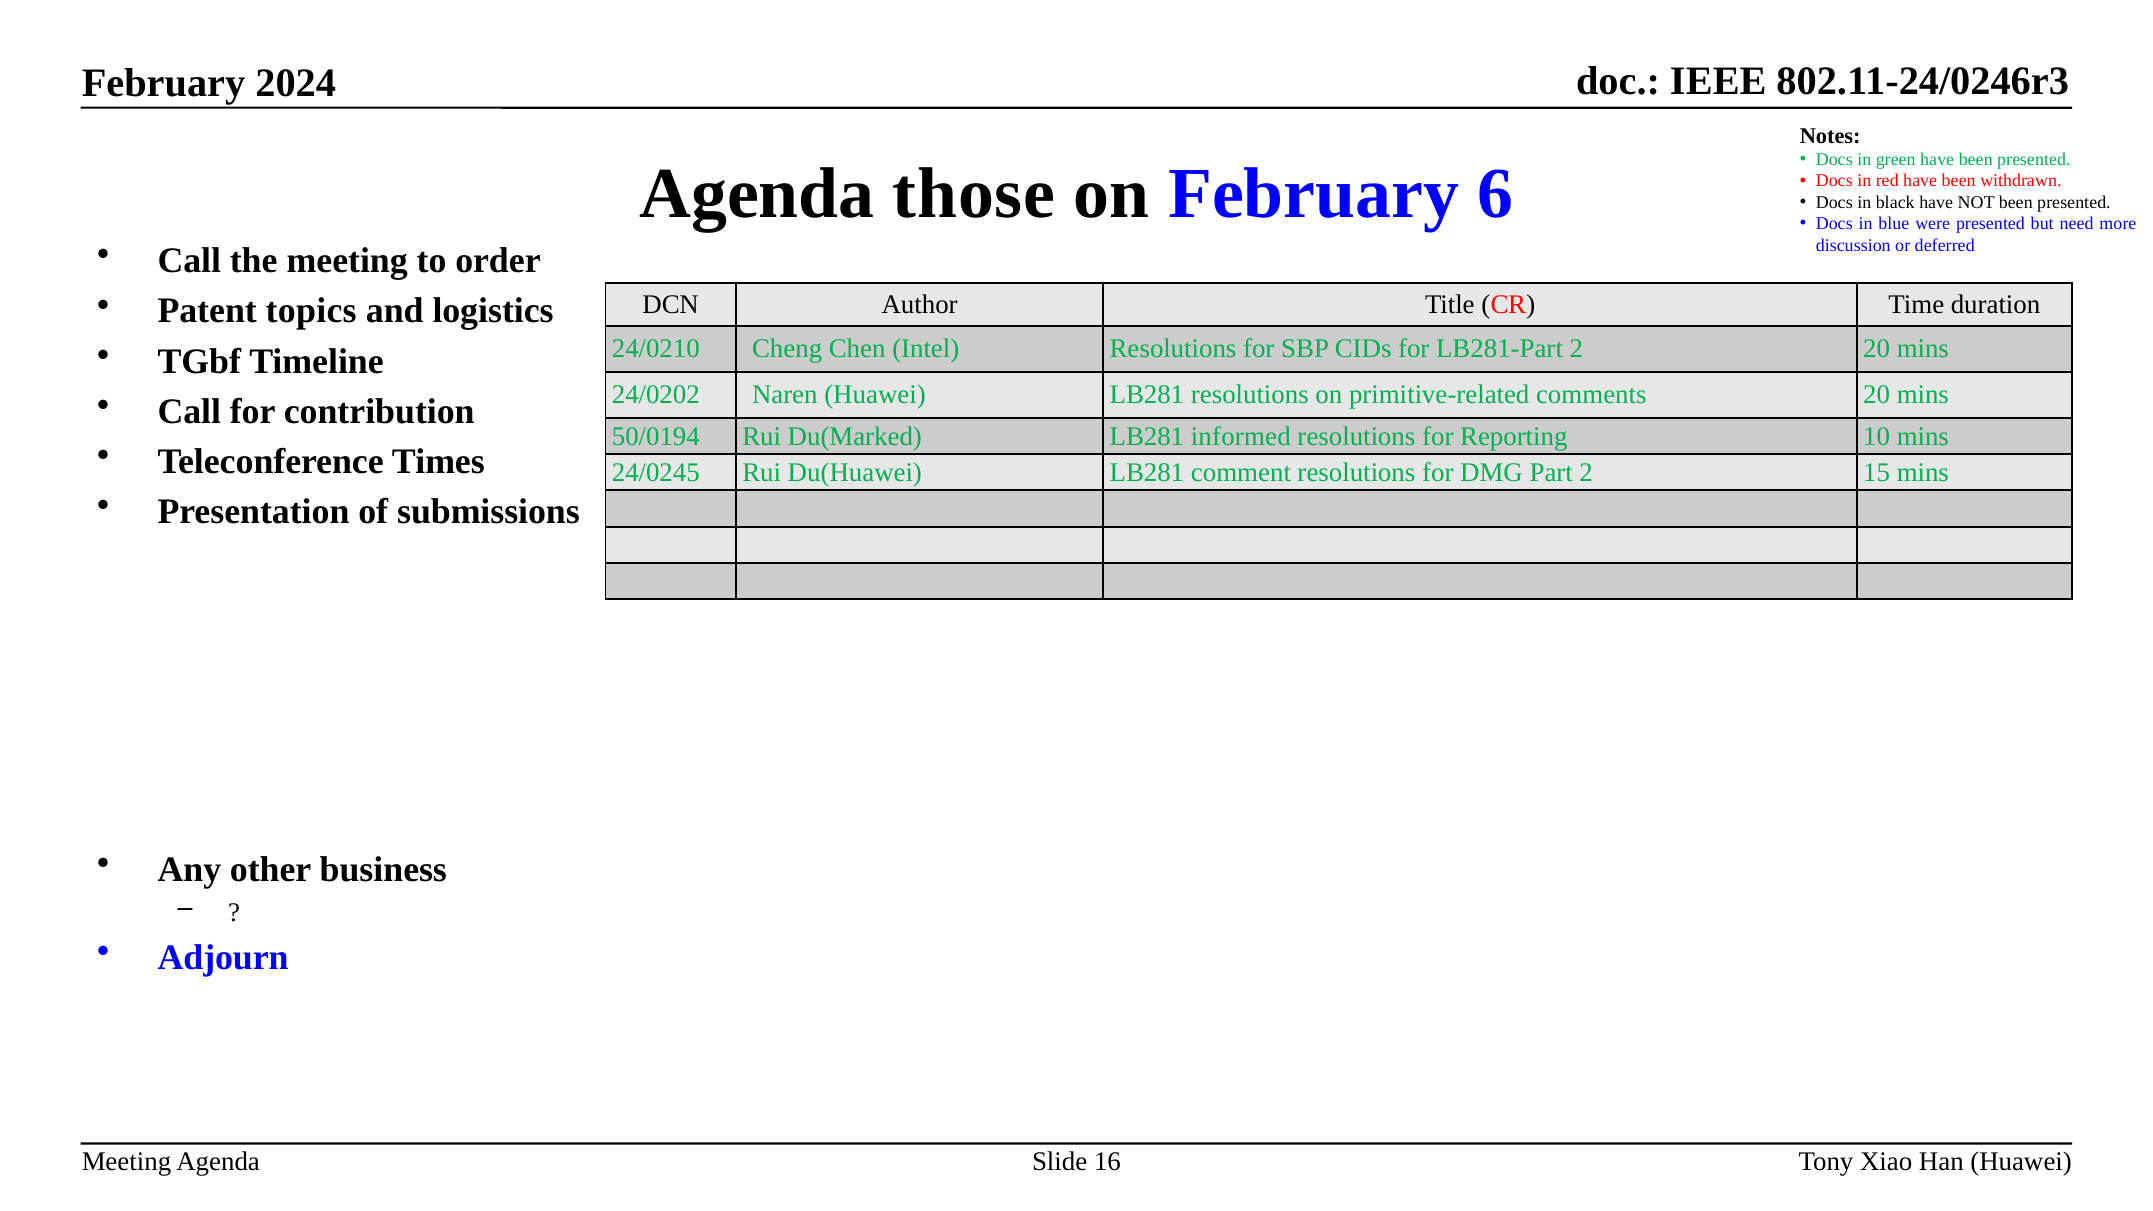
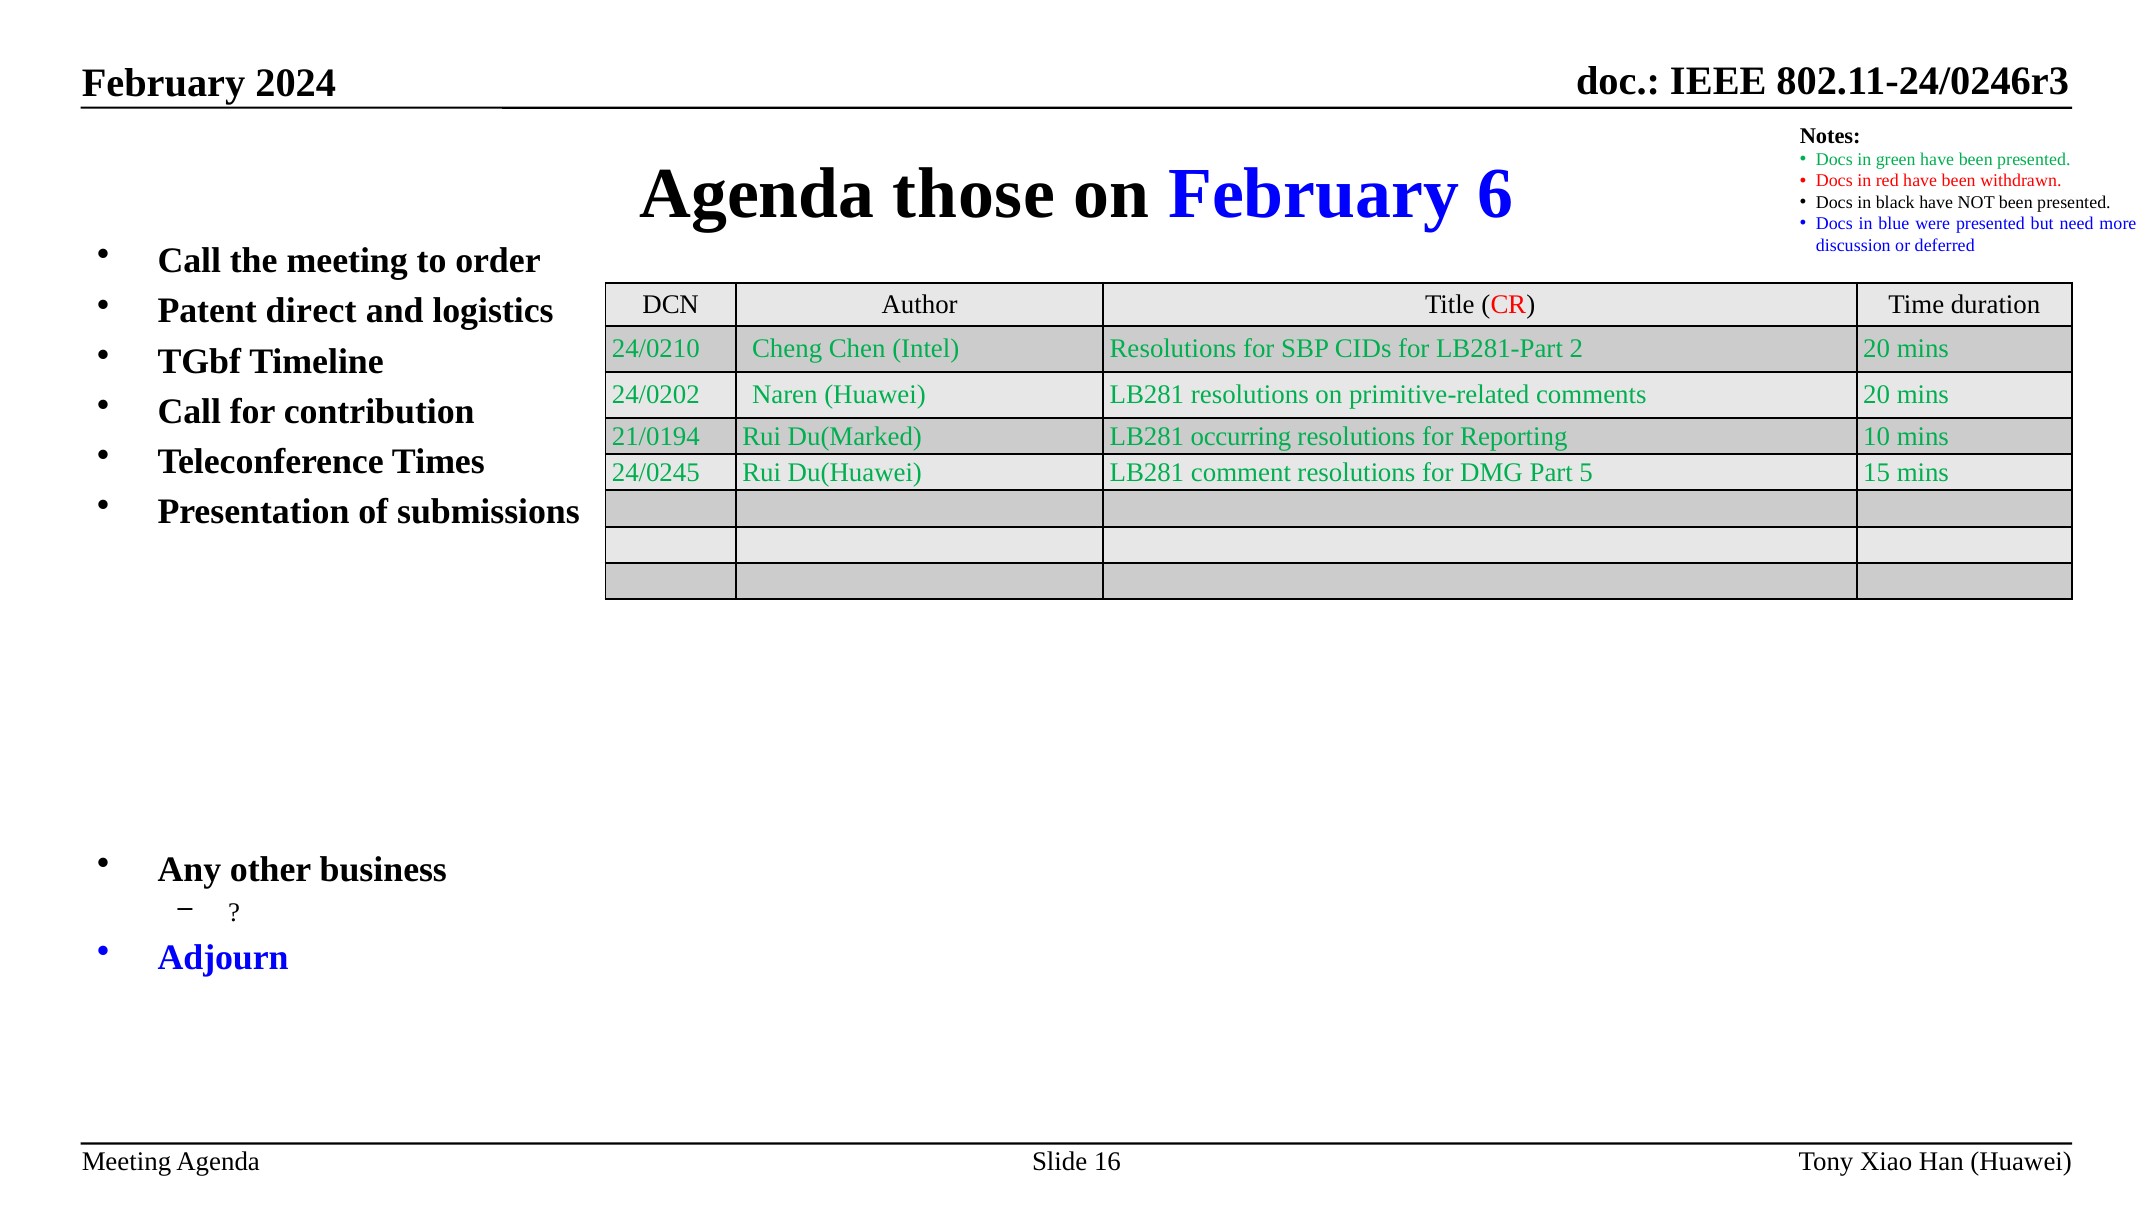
topics: topics -> direct (311, 311)
50/0194: 50/0194 -> 21/0194 (656, 436)
informed: informed -> occurring (1241, 436)
Part 2: 2 -> 5 (1586, 472)
